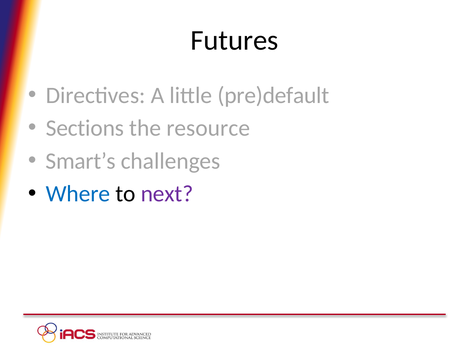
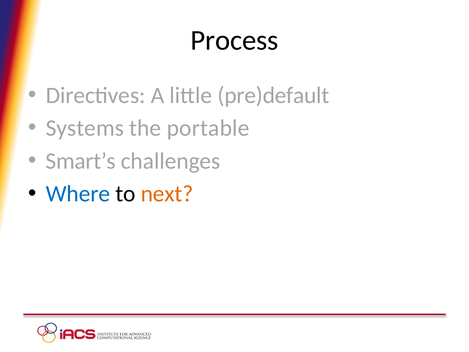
Futures: Futures -> Process (234, 40)
Sections: Sections -> Systems (85, 128)
resource: resource -> portable (208, 128)
next colour: purple -> orange (167, 194)
